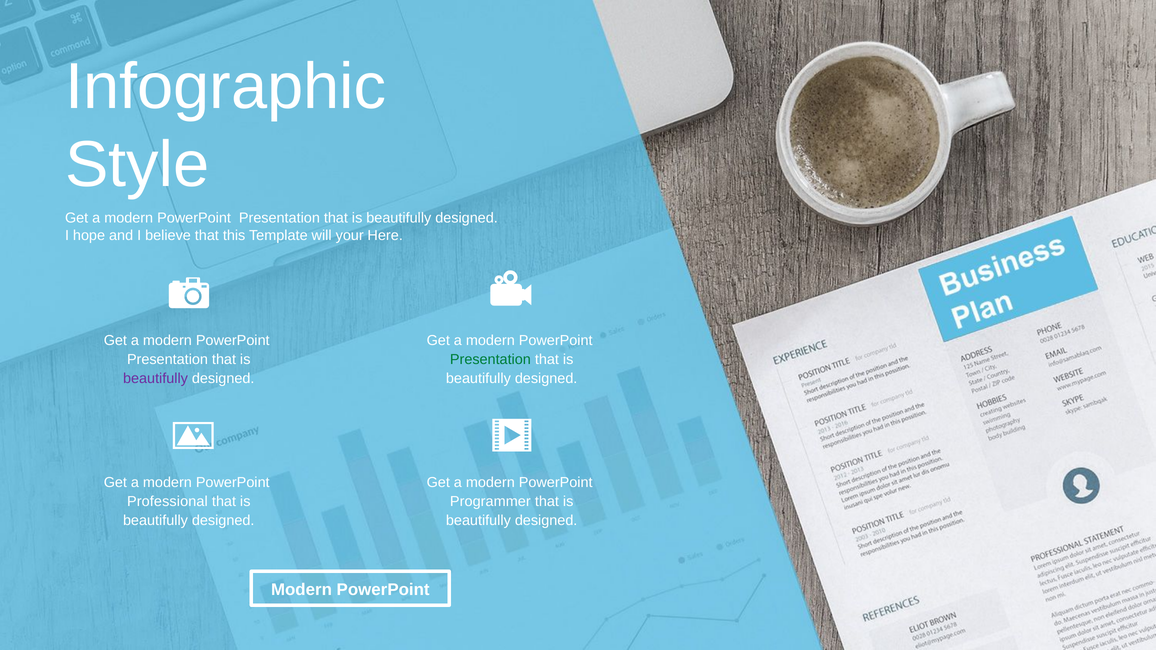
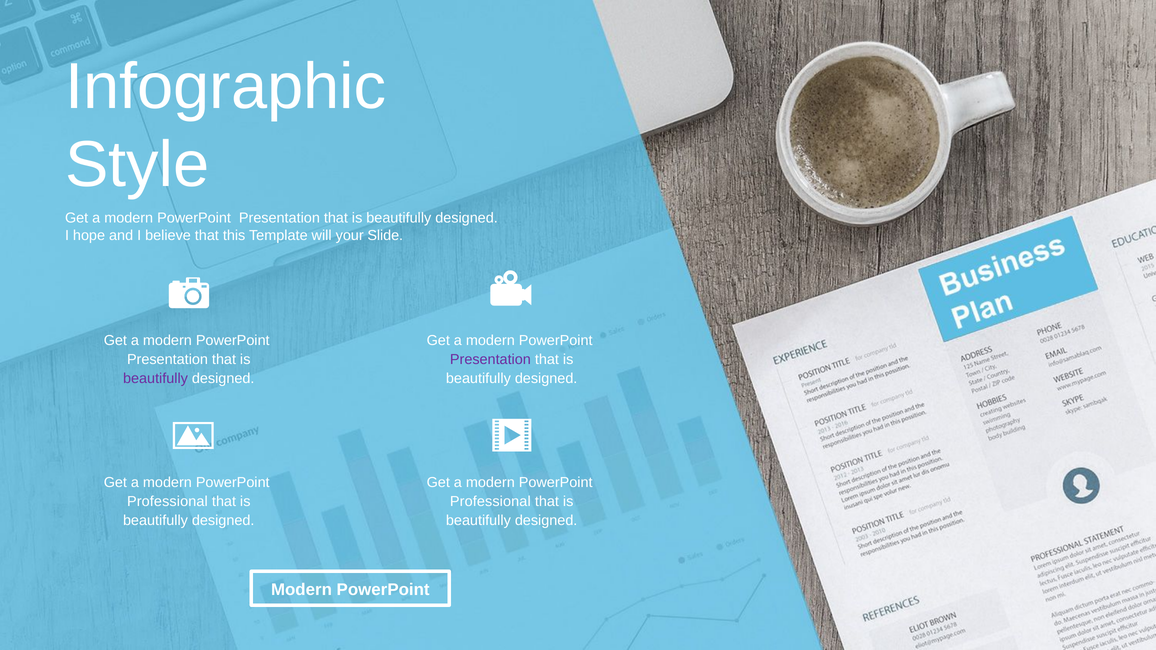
Here: Here -> Slide (385, 236)
Presentation colour: green -> purple (490, 360)
Programmer: Programmer -> Professional (490, 502)
